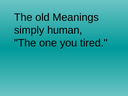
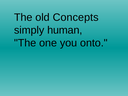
Meanings: Meanings -> Concepts (76, 17)
tired: tired -> onto (94, 43)
